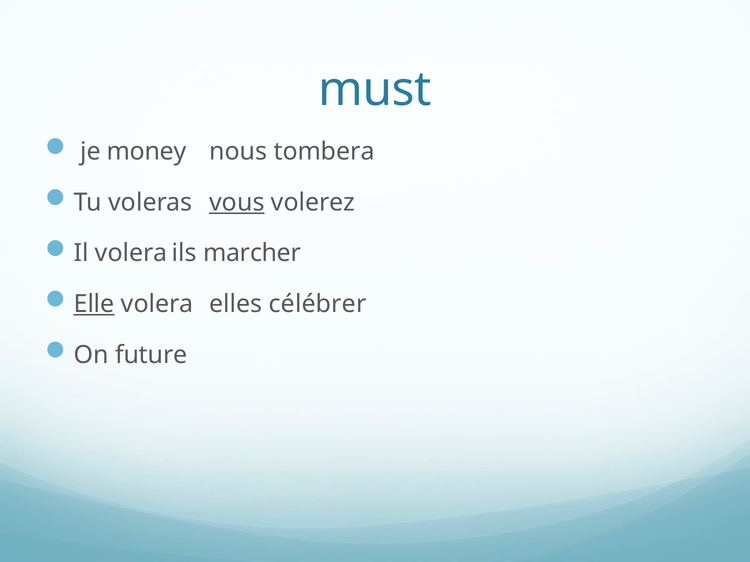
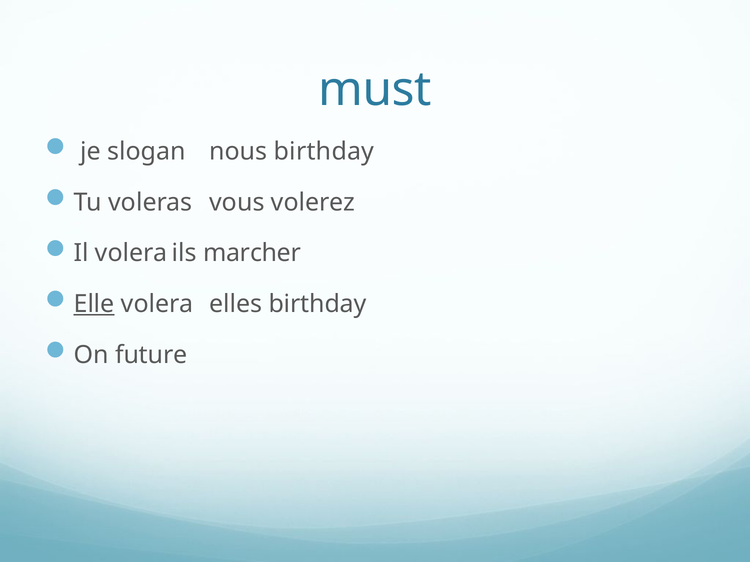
money: money -> slogan (146, 152)
nous tombera: tombera -> birthday (324, 152)
vous underline: present -> none (237, 203)
elles célébrer: célébrer -> birthday (318, 304)
